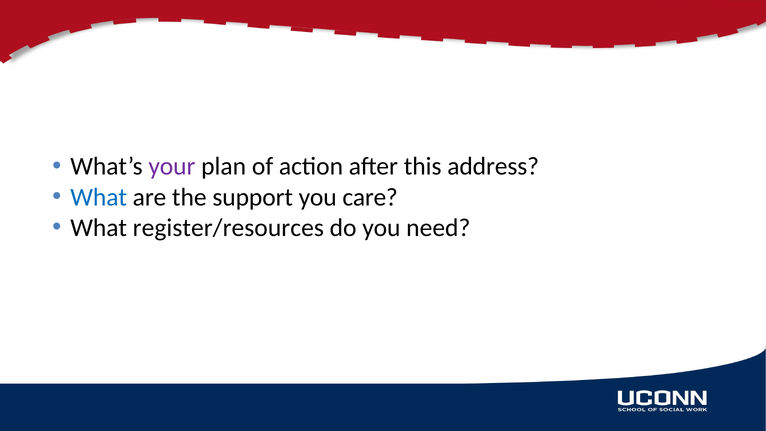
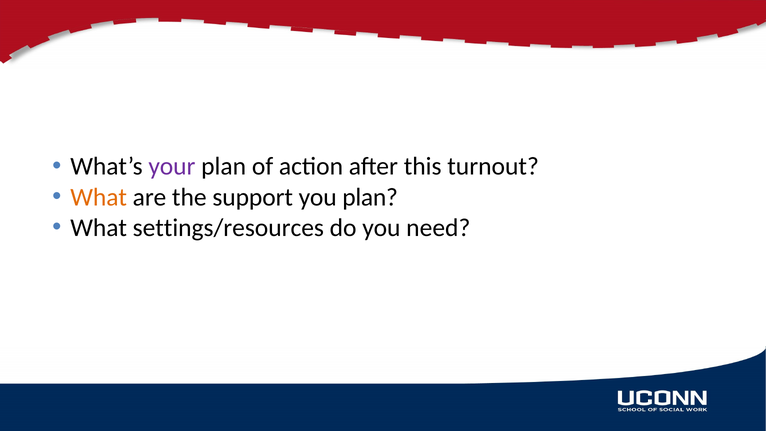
address: address -> turnout (493, 166)
What colour: blue -> orange (99, 197)
you care: care -> plan (370, 197)
register/resources: register/resources -> settings/resources (228, 228)
